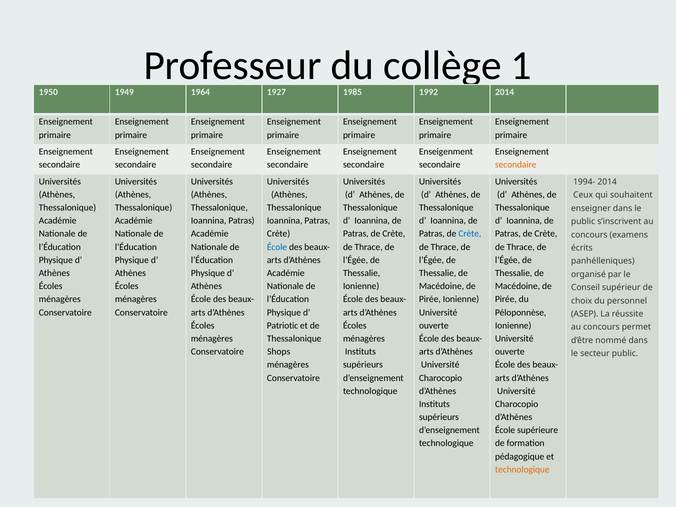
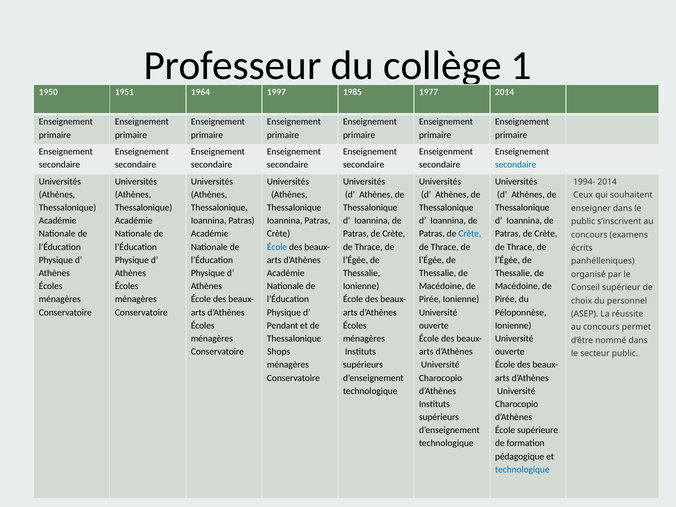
1949: 1949 -> 1951 (124, 92)
1927: 1927 -> 1997 (276, 92)
1992: 1992 -> 1977 (429, 92)
secondaire colour: orange -> blue (516, 165)
Patriotic: Patriotic -> Pendant (283, 326)
technologique colour: orange -> blue (522, 470)
